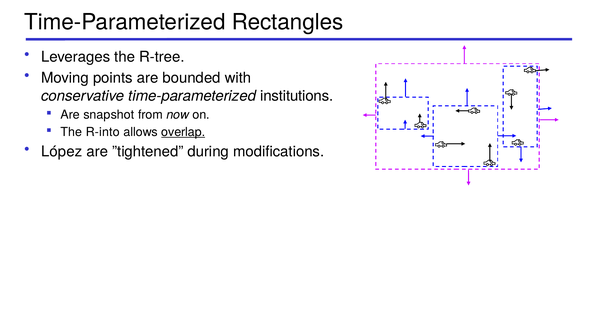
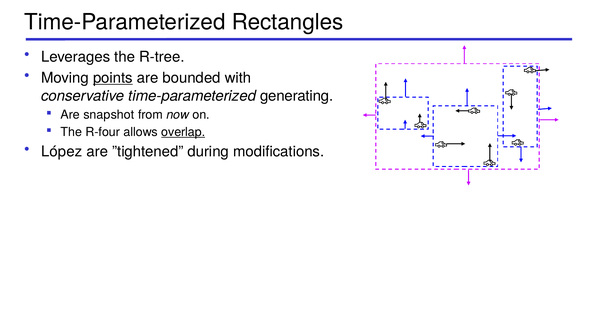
points underline: none -> present (113, 78)
institutions: institutions -> generating (297, 96)
R-into: R-into -> R-four (103, 132)
